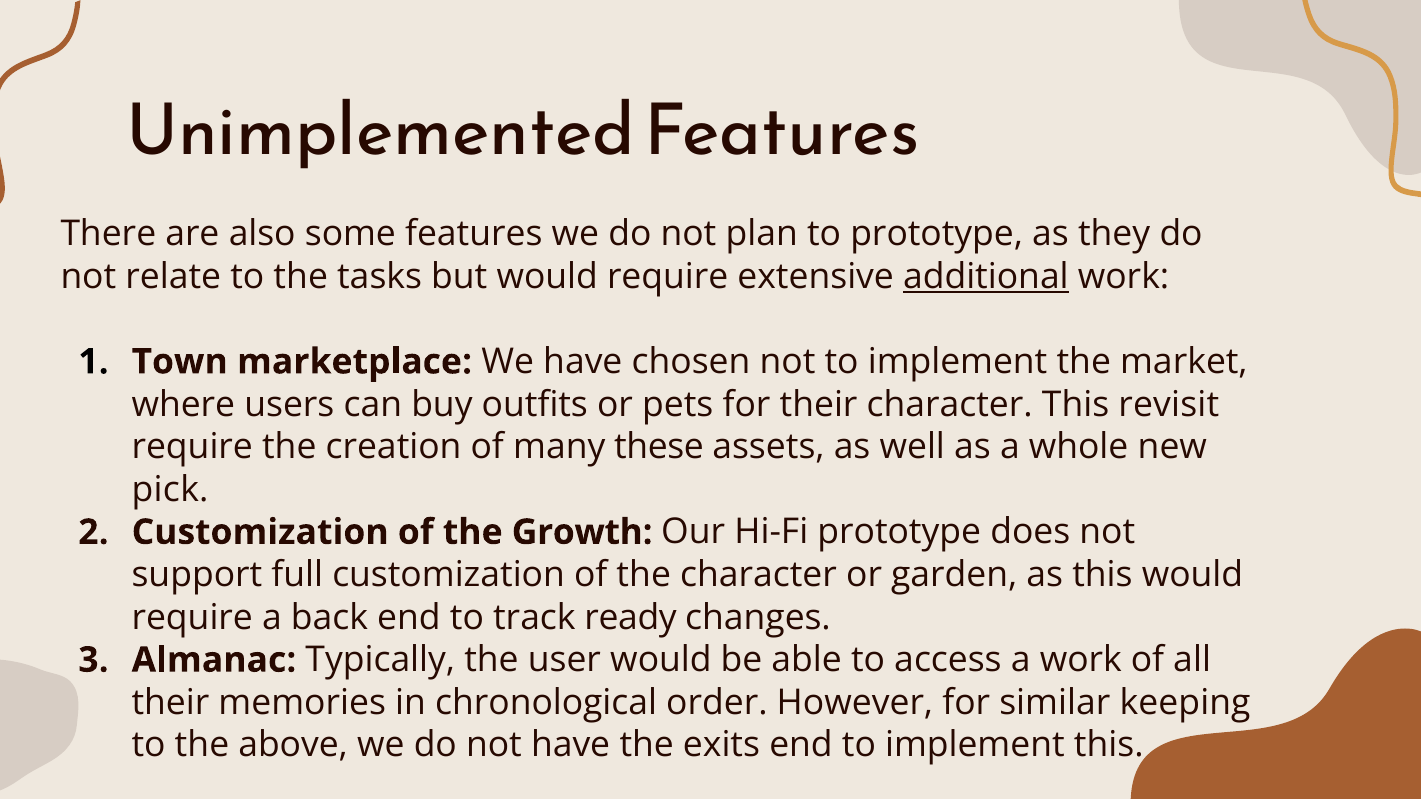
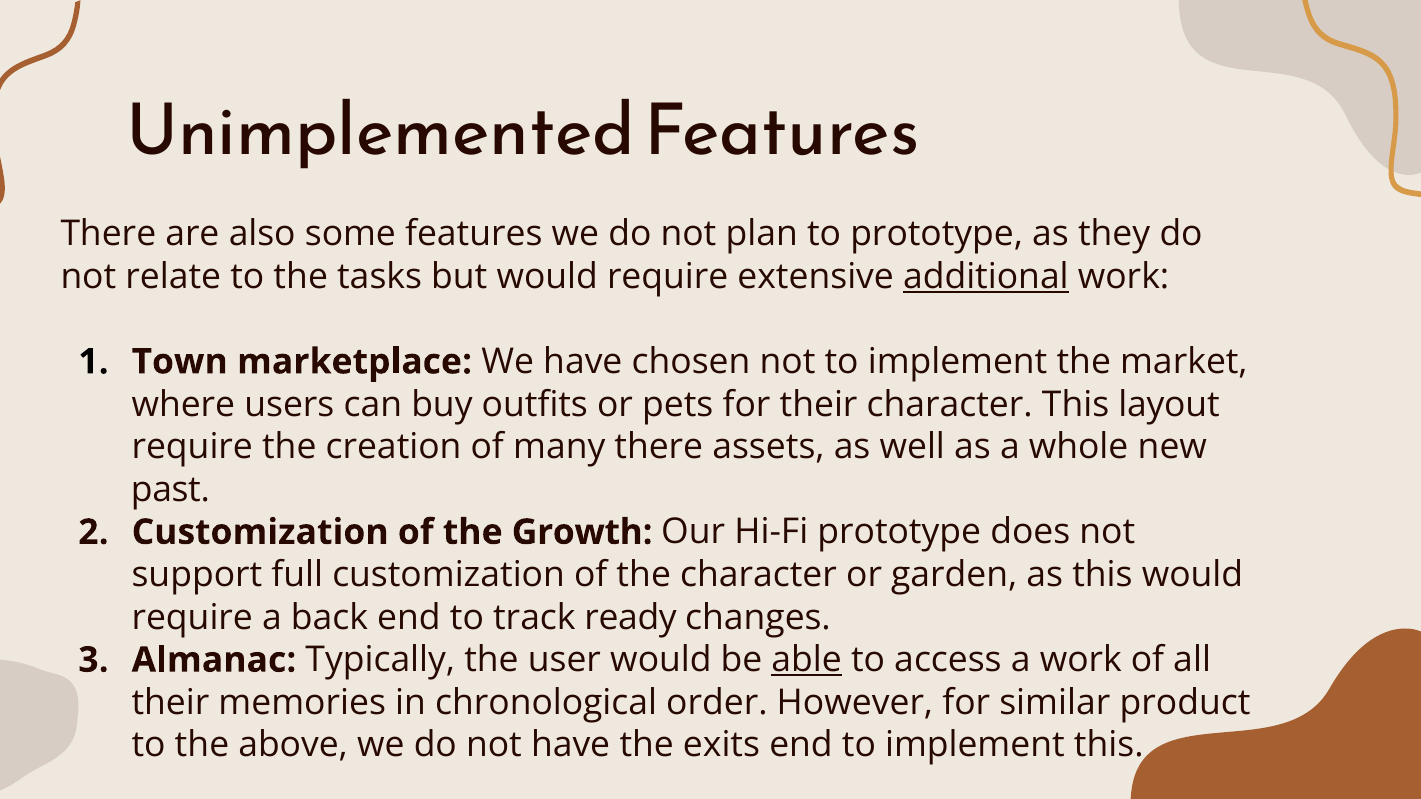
revisit: revisit -> layout (1169, 405)
many these: these -> there (659, 447)
pick: pick -> past (170, 490)
able underline: none -> present (807, 660)
keeping: keeping -> product (1185, 703)
